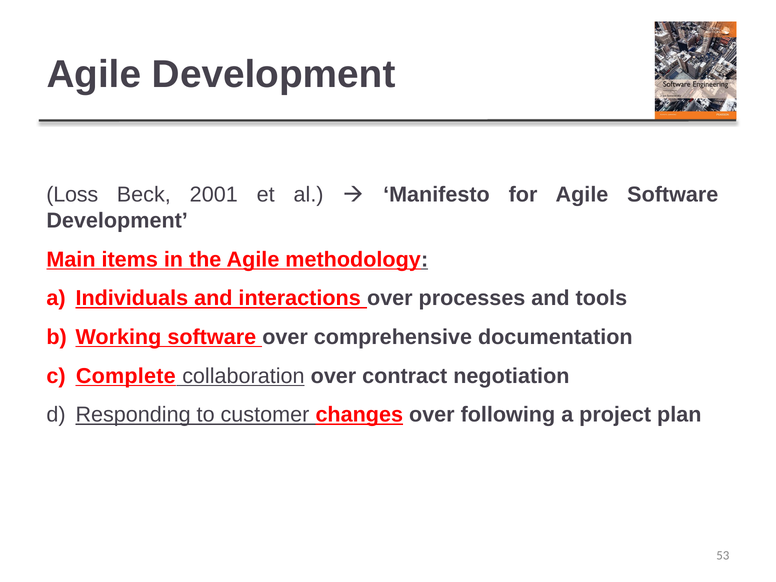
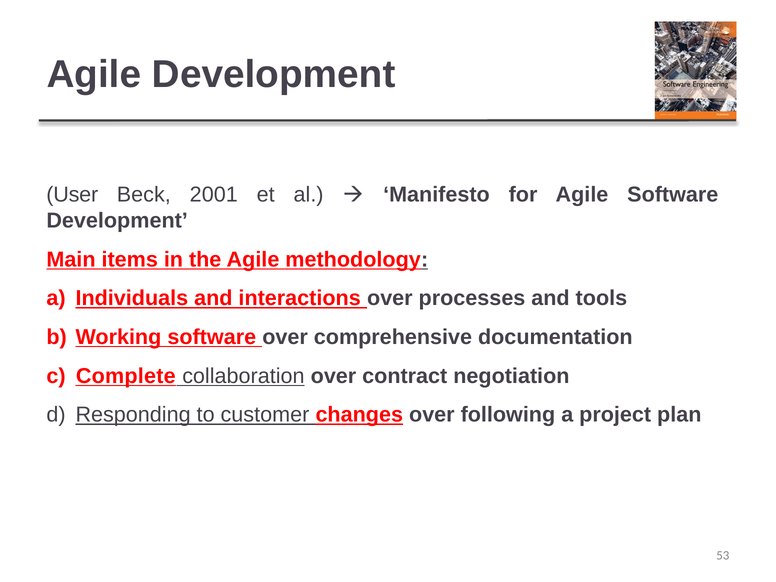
Loss: Loss -> User (72, 195)
